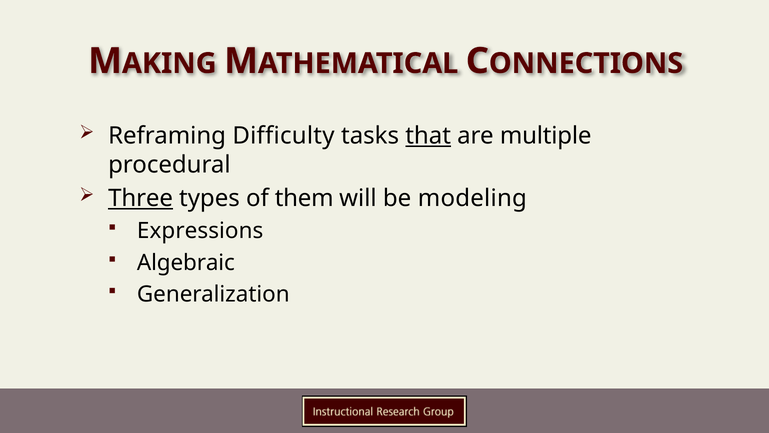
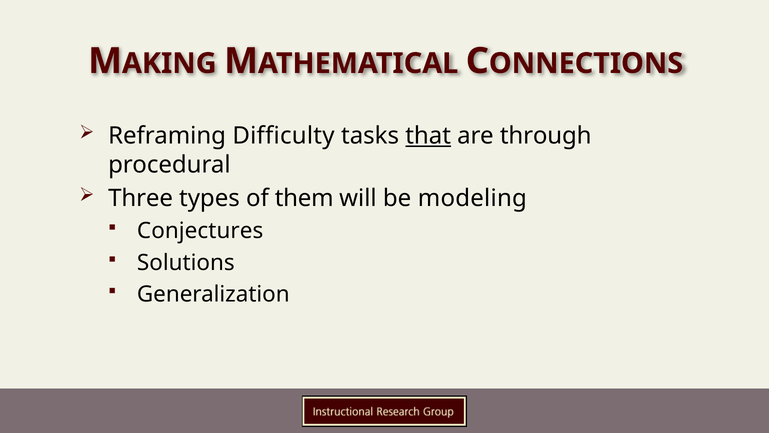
multiple: multiple -> through (546, 136)
Three underline: present -> none (141, 198)
Expressions: Expressions -> Conjectures (200, 231)
Algebraic: Algebraic -> Solutions (186, 263)
